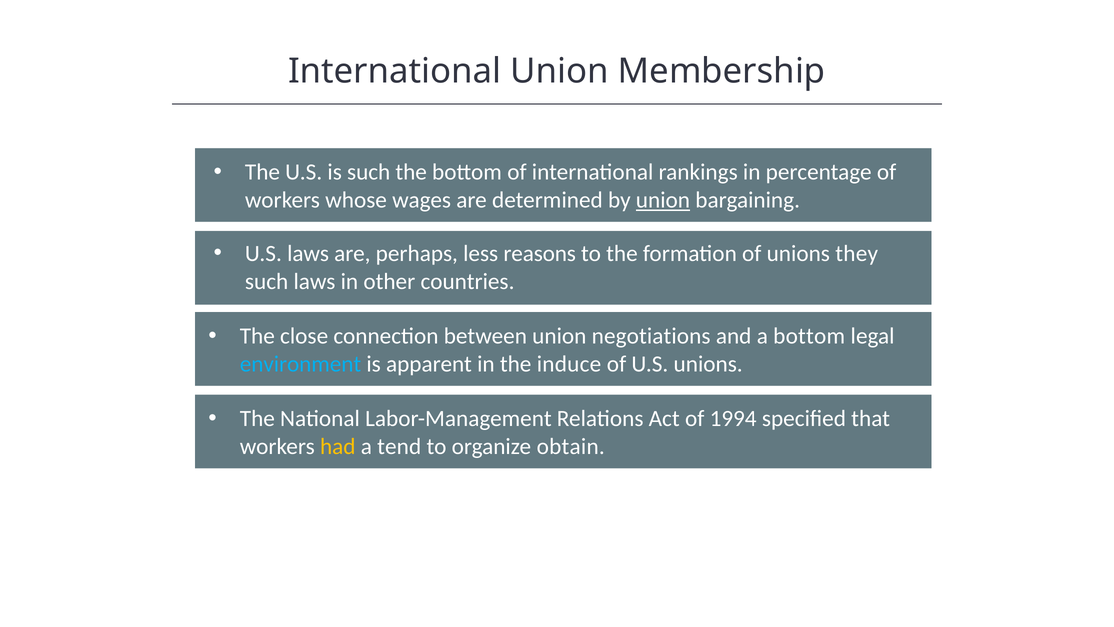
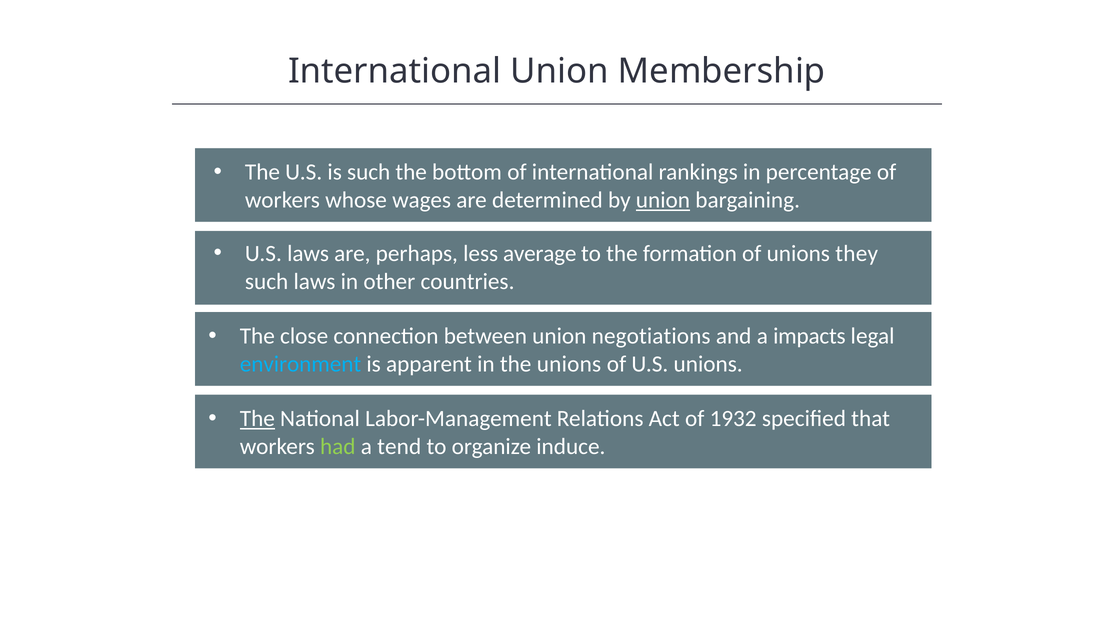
reasons: reasons -> average (540, 253)
a bottom: bottom -> impacts (809, 336)
the induce: induce -> unions (569, 364)
The underline: none -> present (257, 419)
1994: 1994 -> 1932 (733, 419)
had colour: yellow -> light green (338, 446)
obtain: obtain -> induce (571, 446)
